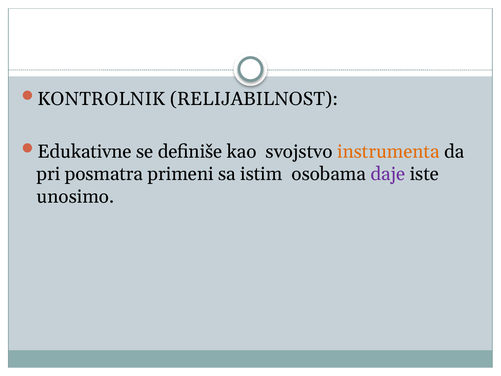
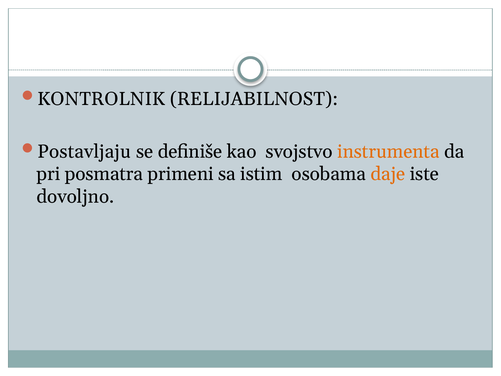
Edukativne: Edukativne -> Postavljaju (84, 151)
daje colour: purple -> orange (388, 174)
unosimo: unosimo -> dovoljno (75, 197)
